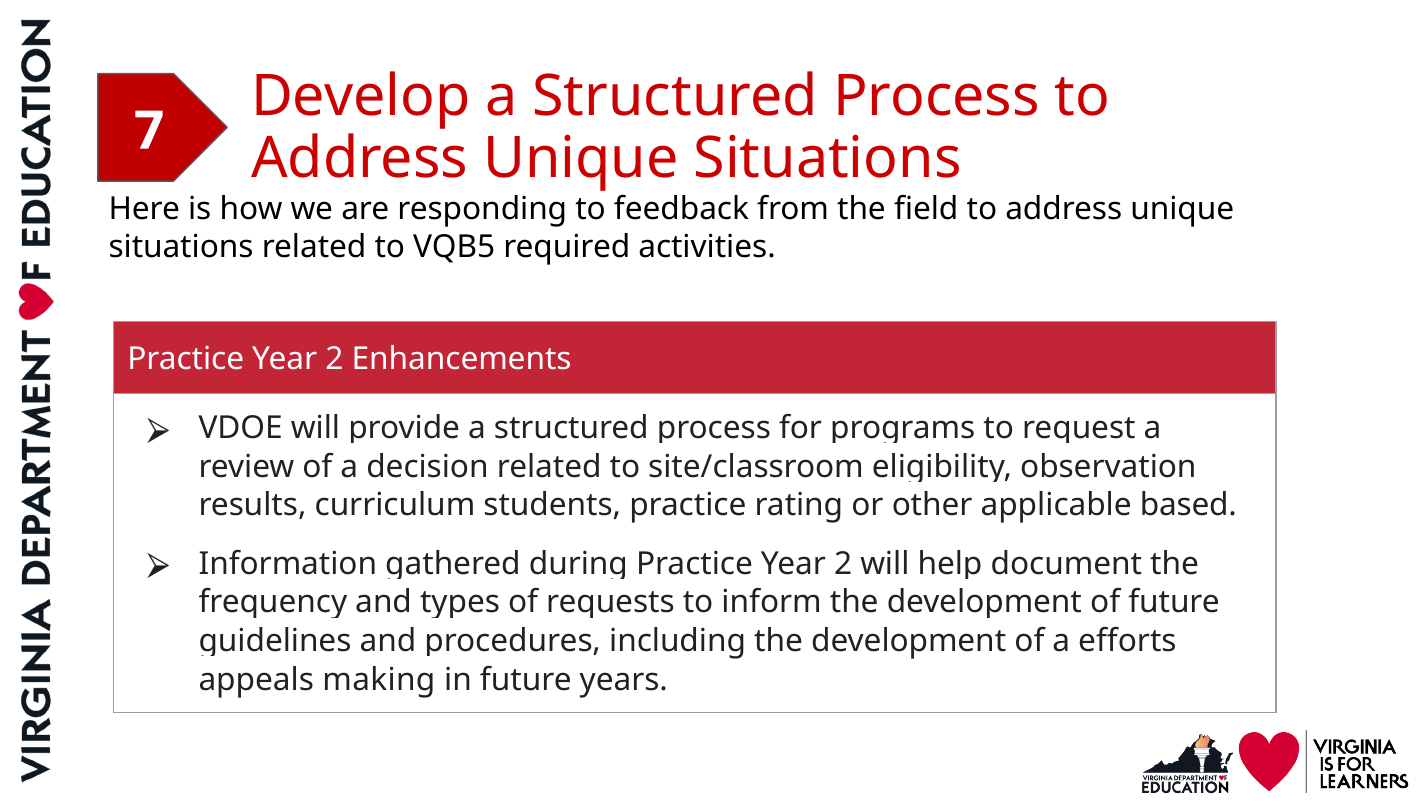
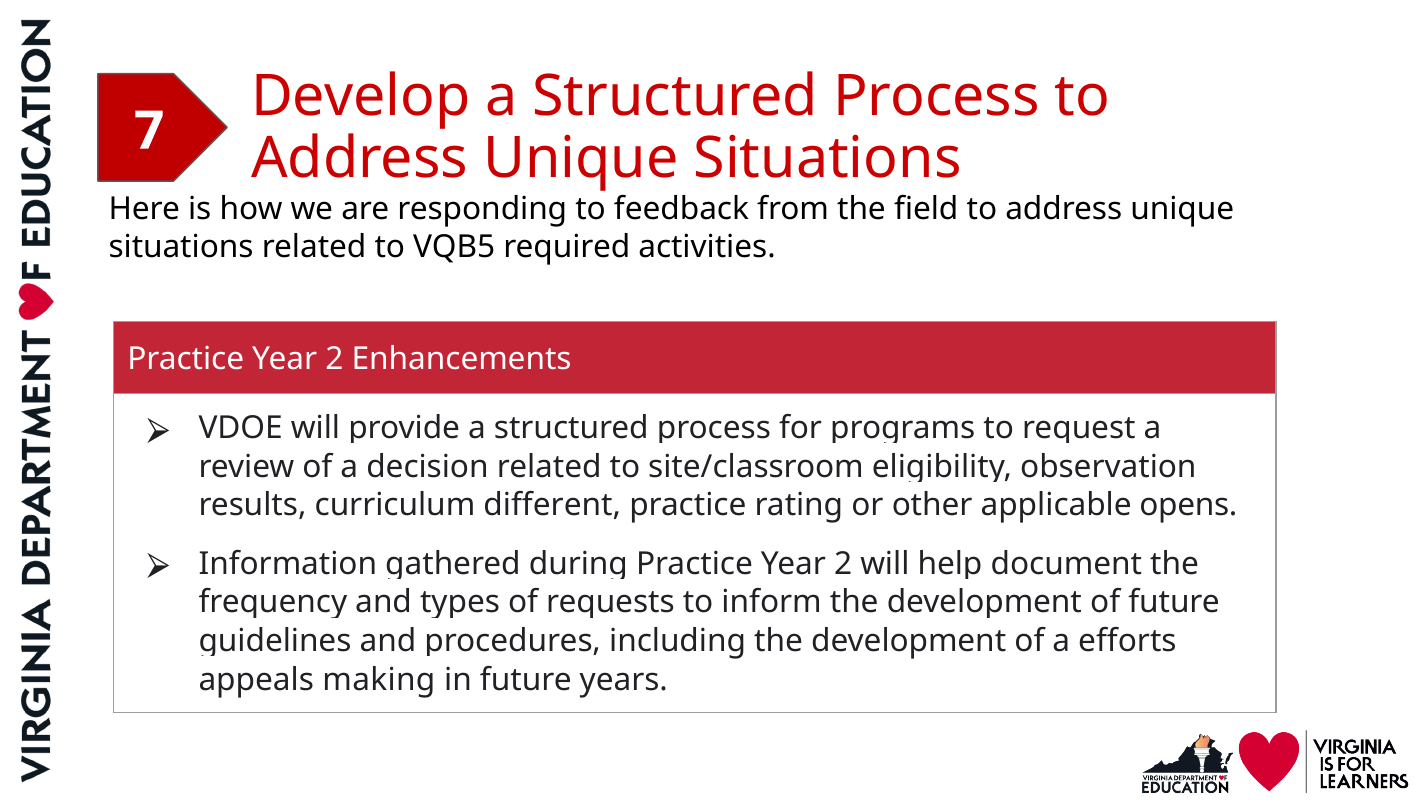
students: students -> different (552, 505)
based: based -> opens (1188, 505)
